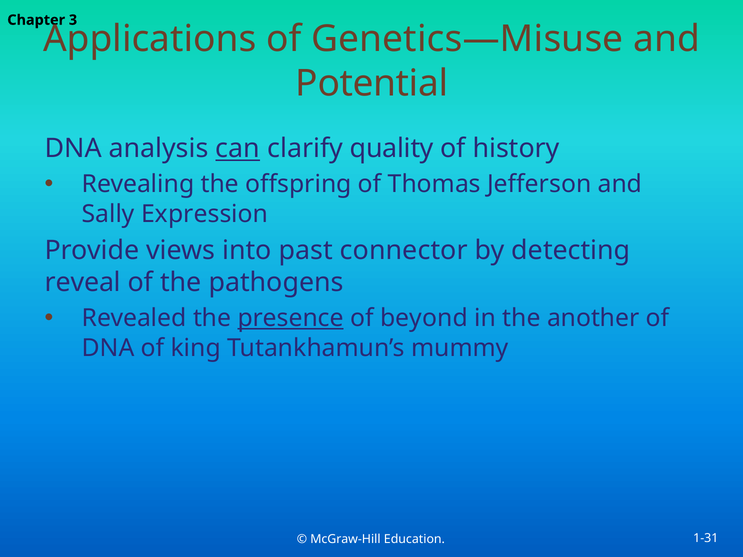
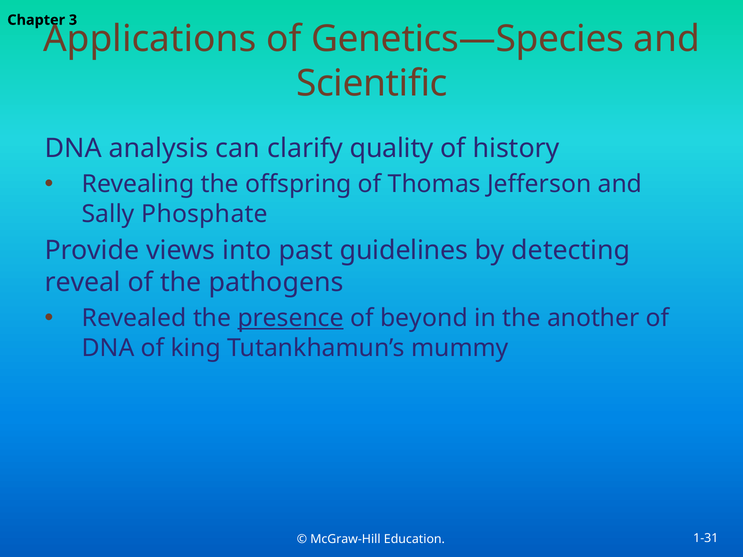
Genetics—Misuse: Genetics—Misuse -> Genetics—Species (467, 39)
Potential: Potential -> Scientific (372, 84)
can underline: present -> none (238, 149)
Expression: Expression -> Phosphate (205, 214)
connector: connector -> guidelines (404, 251)
